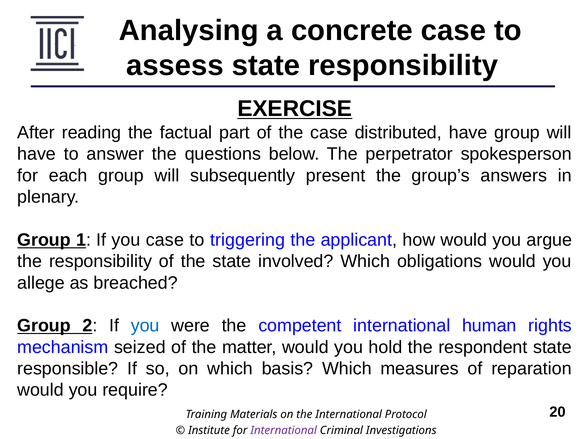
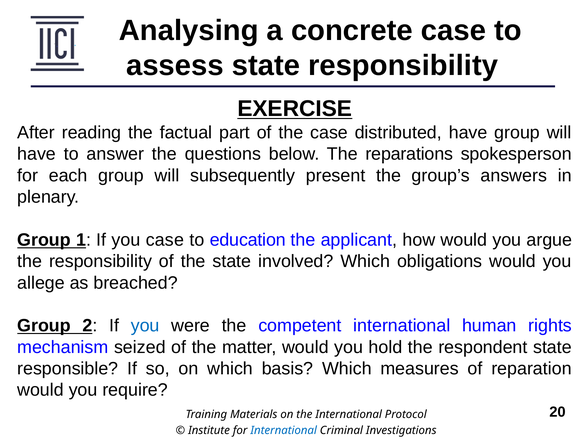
perpetrator: perpetrator -> reparations (409, 154)
triggering: triggering -> education (248, 240)
International colour: purple -> blue (284, 430)
